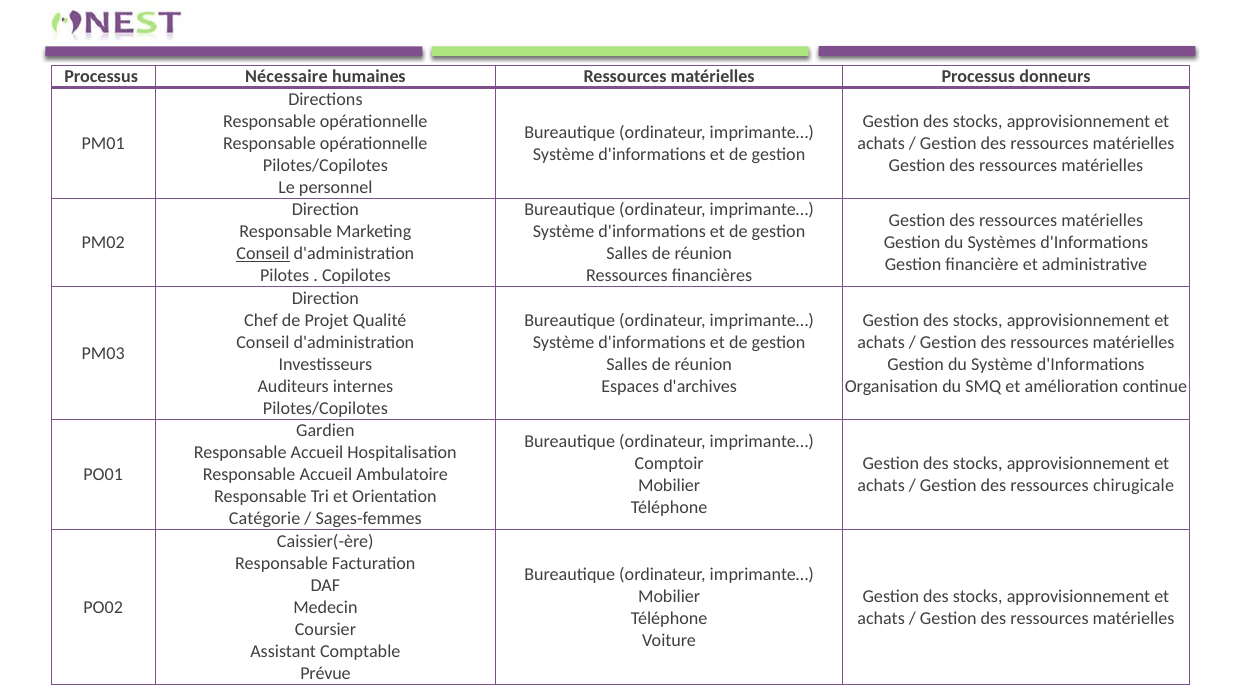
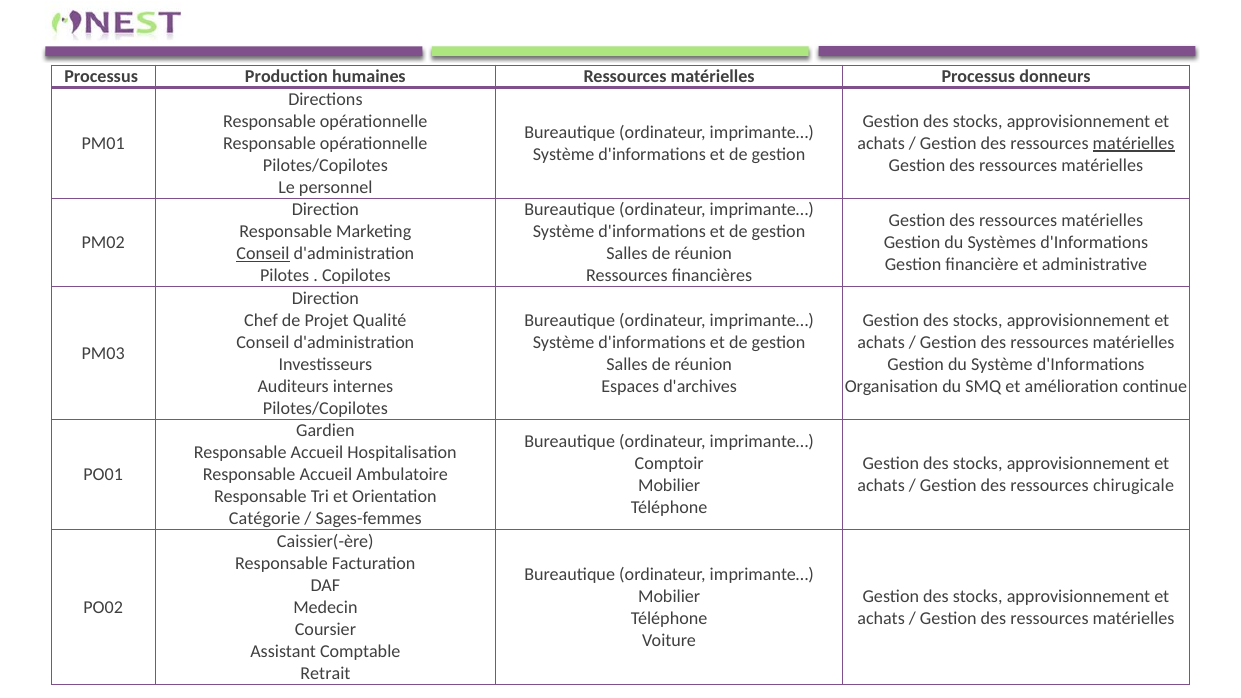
Nécessaire: Nécessaire -> Production (286, 77)
matérielles underline: none -> present (1134, 143)
Prévue: Prévue -> Retrait (325, 673)
